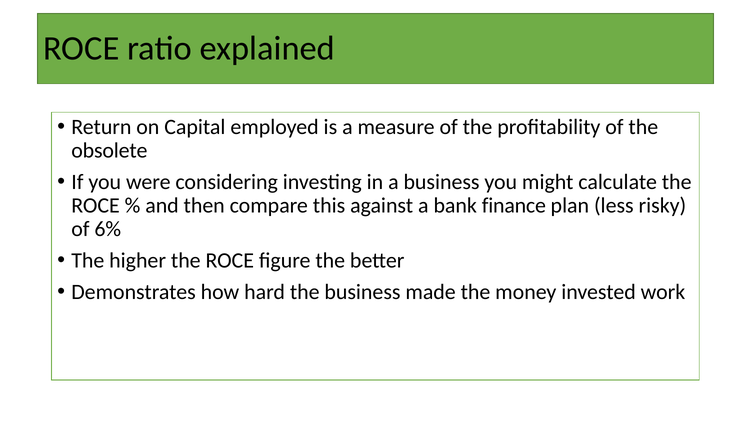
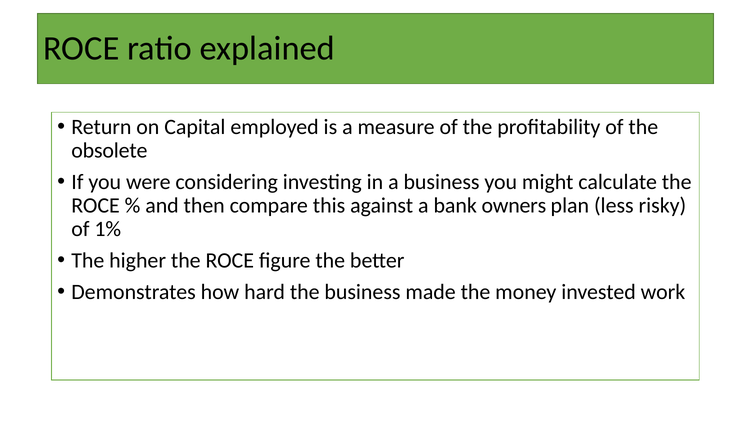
finance: finance -> owners (514, 206)
6%: 6% -> 1% (108, 229)
